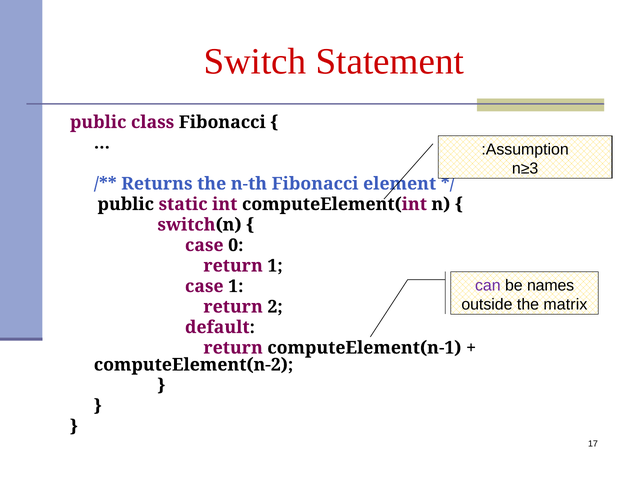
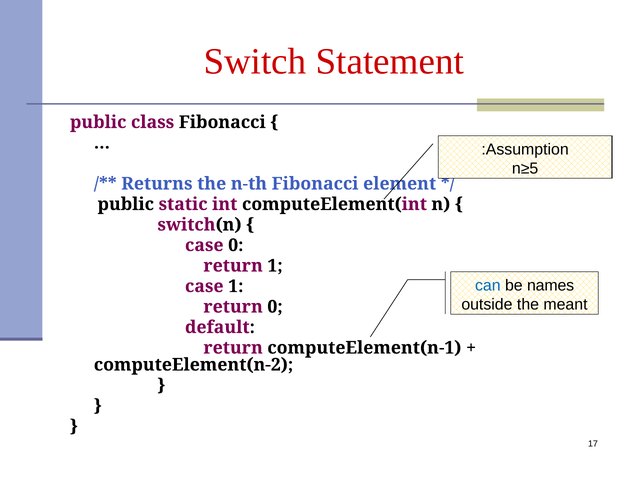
n≥3: n≥3 -> n≥5 (525, 169)
can colour: purple -> blue (488, 286)
matrix: matrix -> meant (565, 305)
return 2: 2 -> 0 (275, 307)
